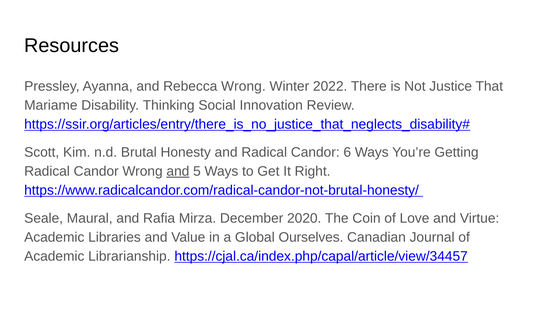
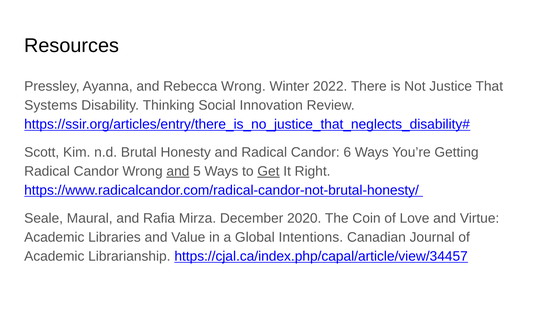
Mariame: Mariame -> Systems (51, 105)
Get underline: none -> present (268, 171)
Ourselves: Ourselves -> Intentions (311, 237)
